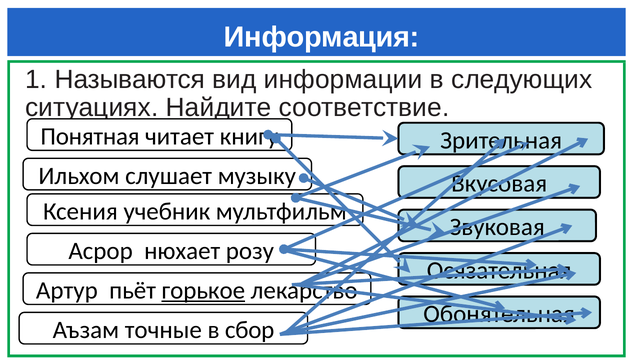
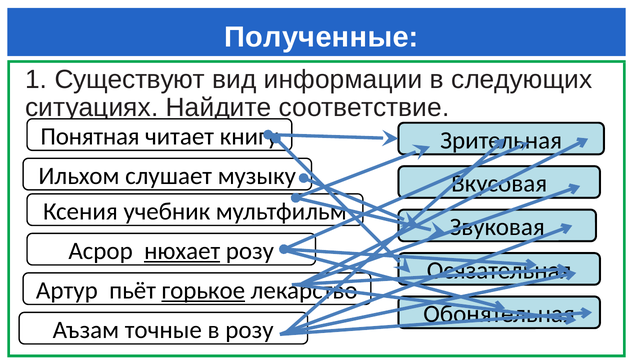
Информация: Информация -> Полученные (321, 37)
Называются: Называются -> Существуют (130, 80)
нюхает underline: none -> present (182, 251)
в сбор: сбор -> розу (249, 330)
